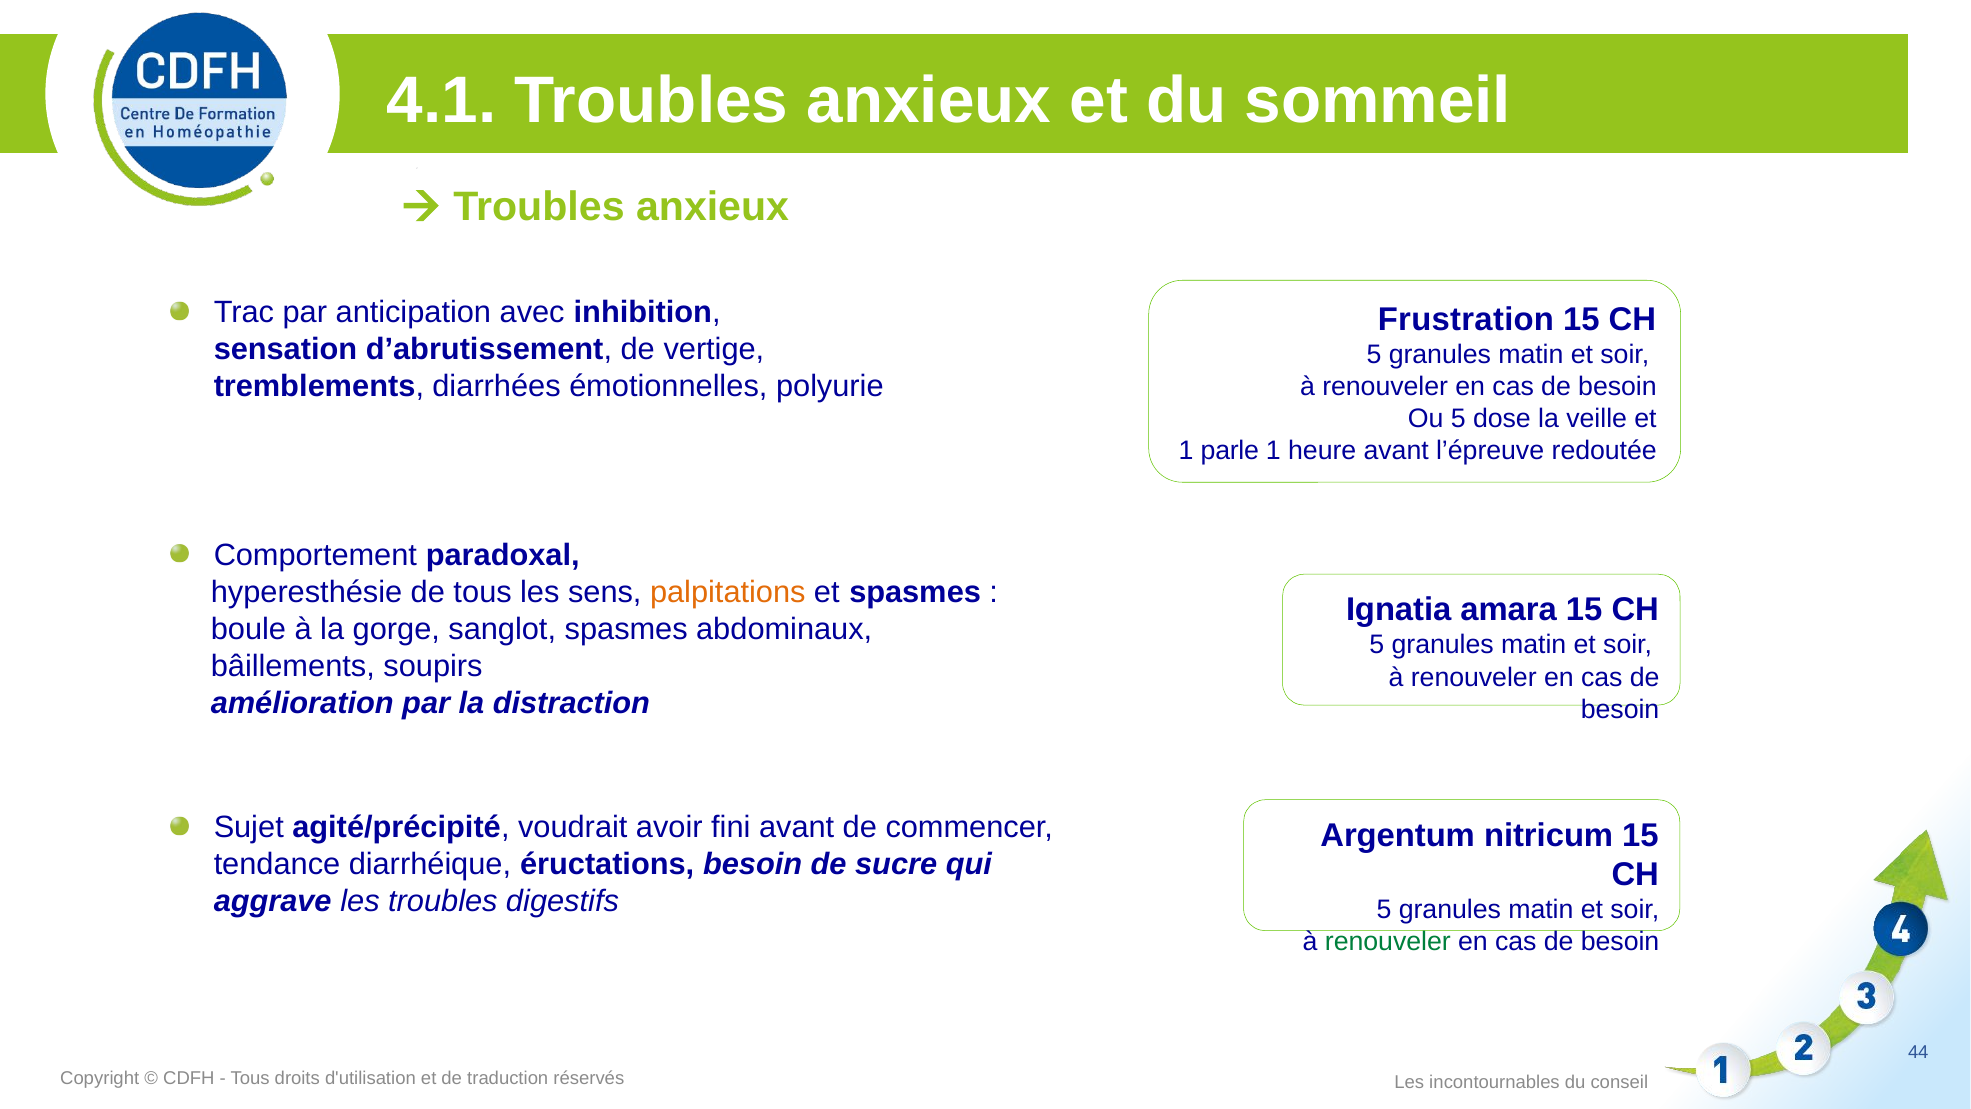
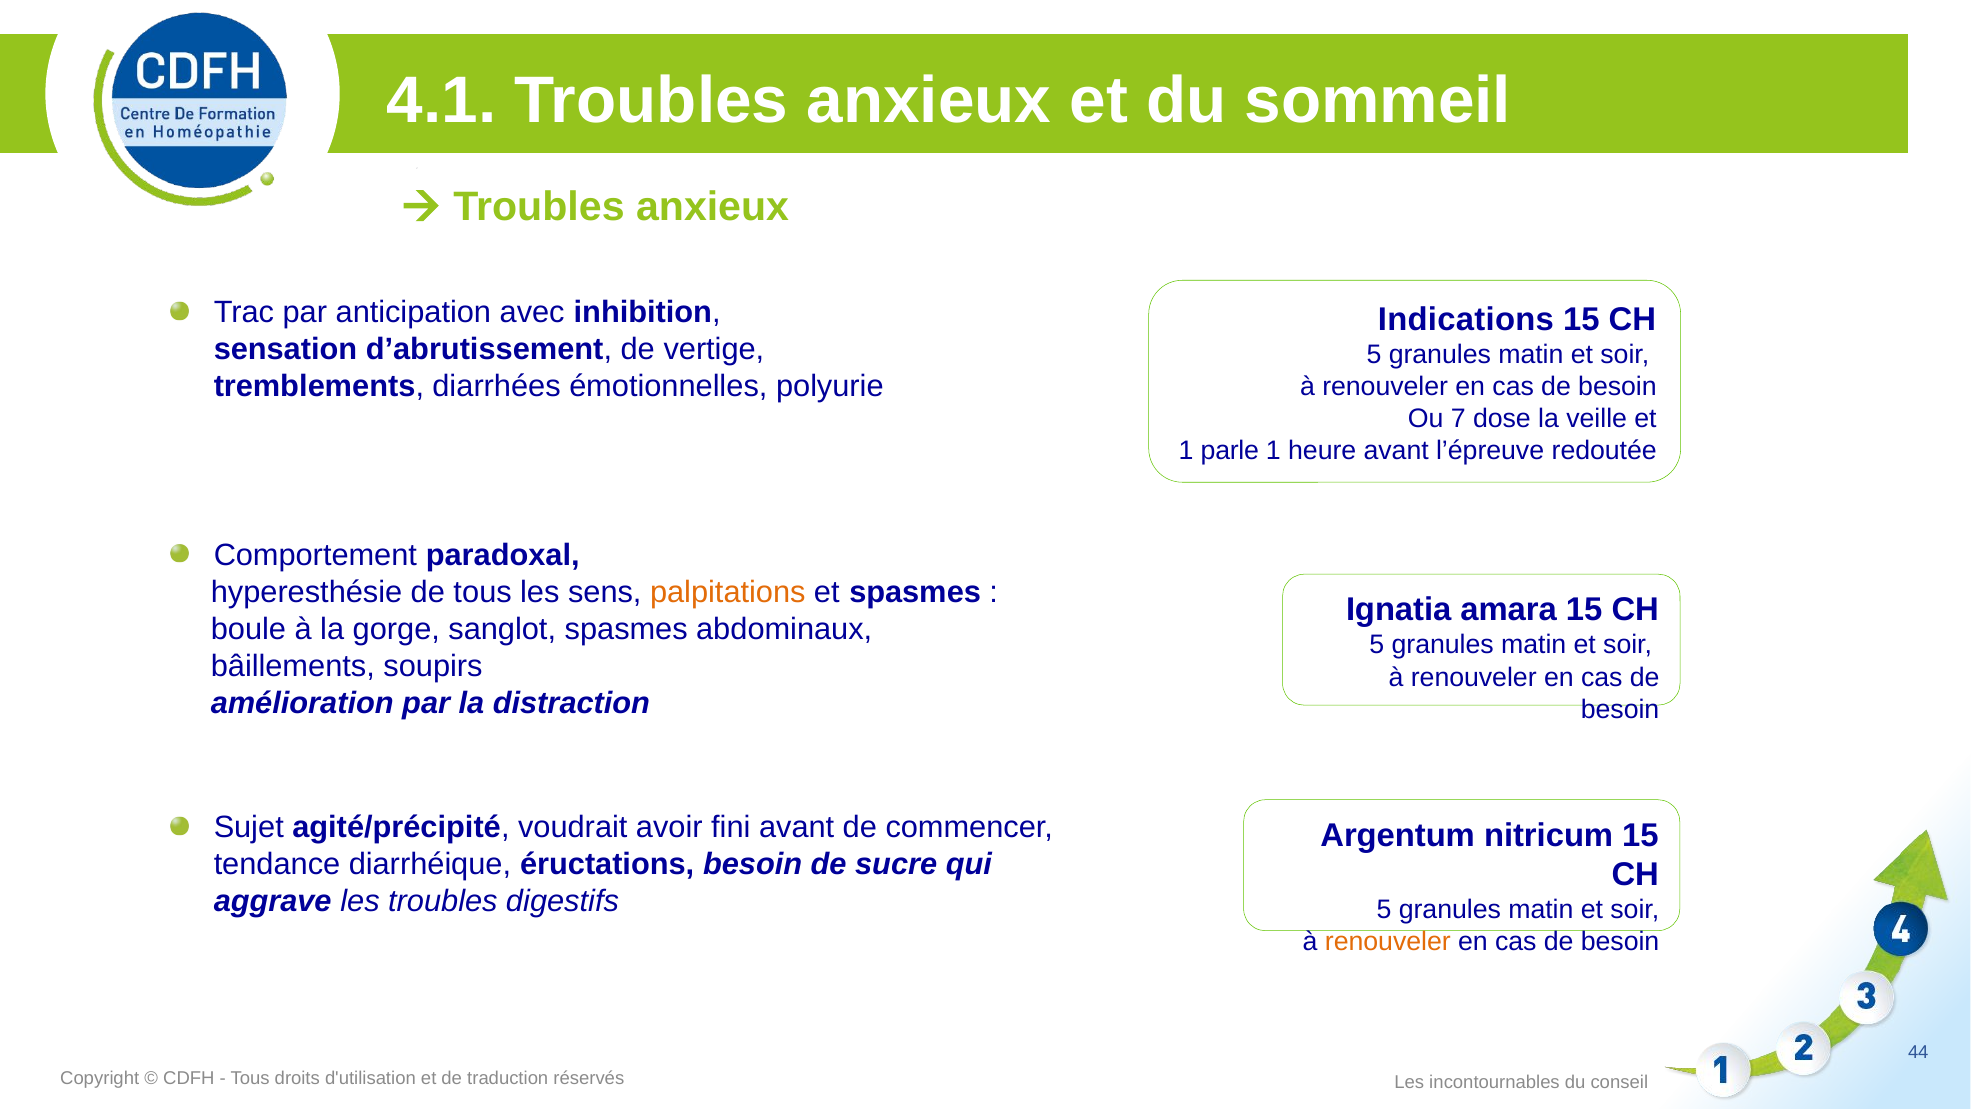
Frustration: Frustration -> Indications (1466, 319)
Ou 5: 5 -> 7 (1458, 419)
renouveler colour: green -> orange (1388, 942)
